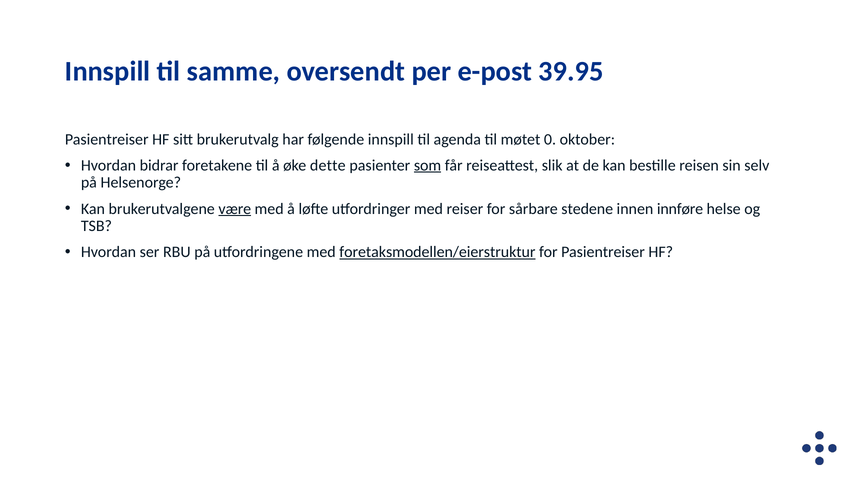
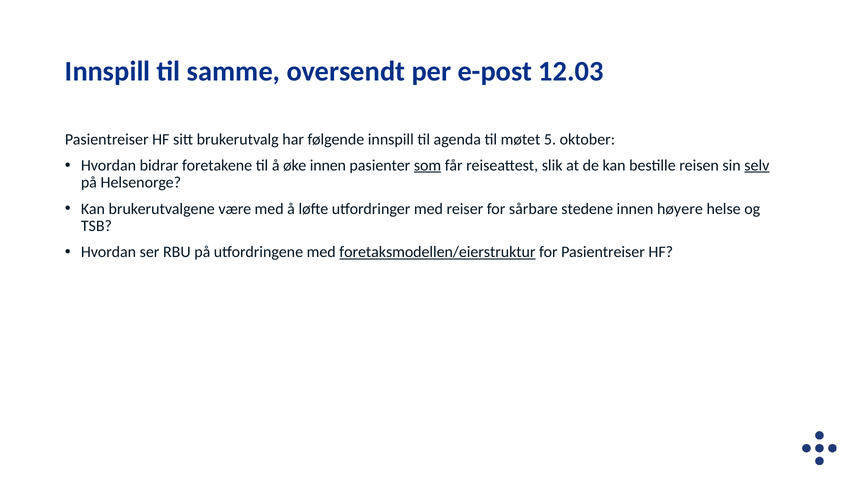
39.95: 39.95 -> 12.03 (571, 72)
0: 0 -> 5 (550, 139)
øke dette: dette -> innen (328, 165)
selv underline: none -> present (757, 165)
være underline: present -> none (235, 209)
innføre: innføre -> høyere (680, 209)
